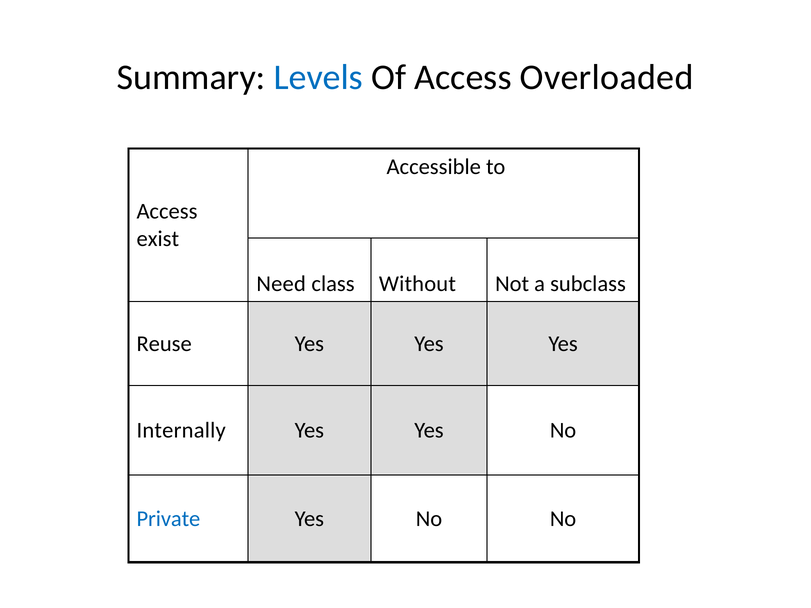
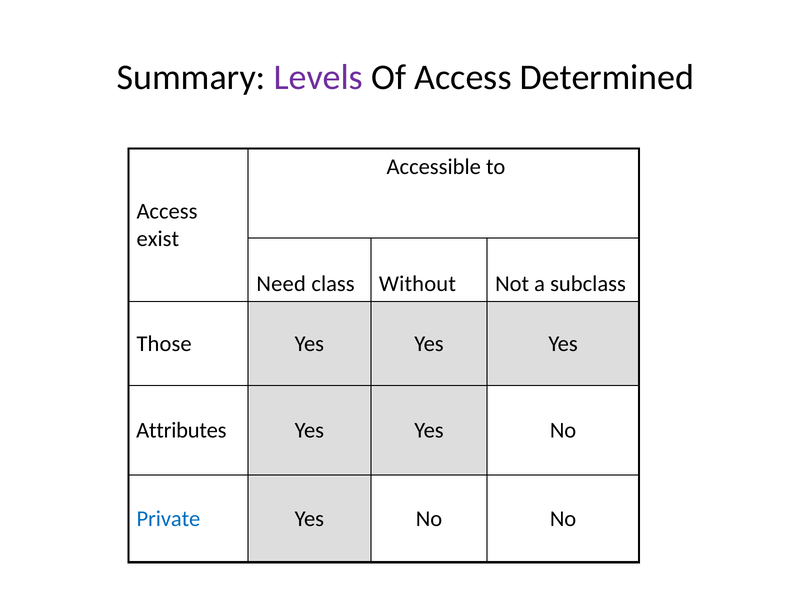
Levels colour: blue -> purple (318, 78)
Overloaded: Overloaded -> Determined (607, 78)
Reuse: Reuse -> Those (164, 344)
Internally: Internally -> Attributes (181, 431)
